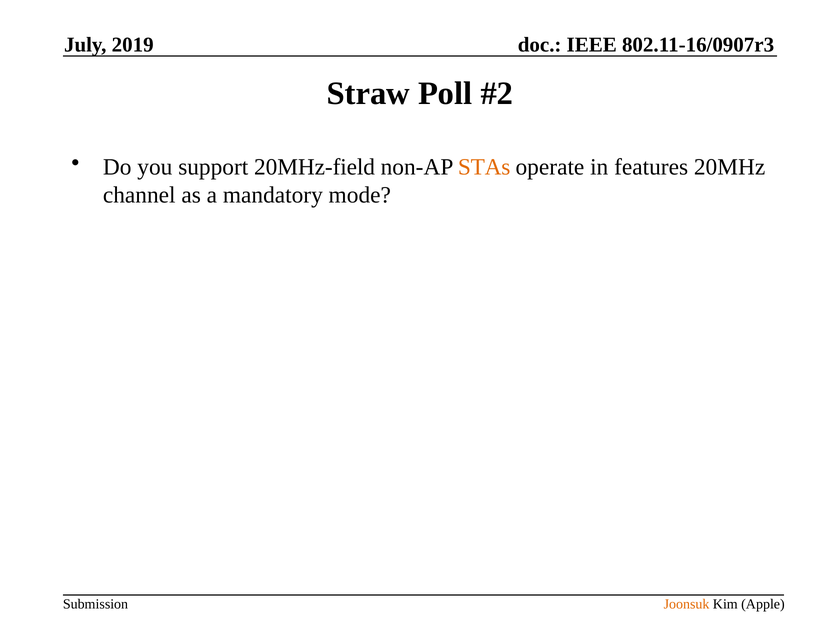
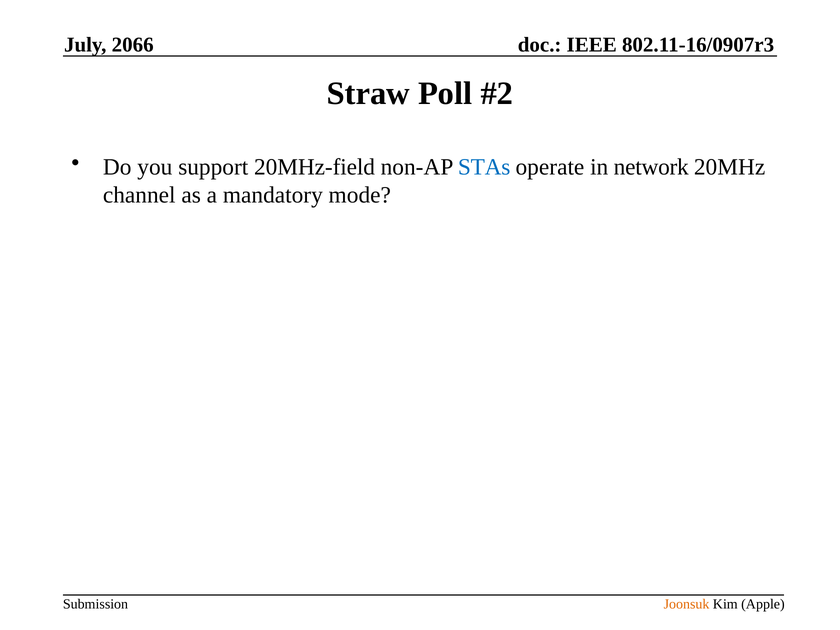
2019: 2019 -> 2066 (133, 45)
STAs colour: orange -> blue (484, 167)
features: features -> network (651, 167)
